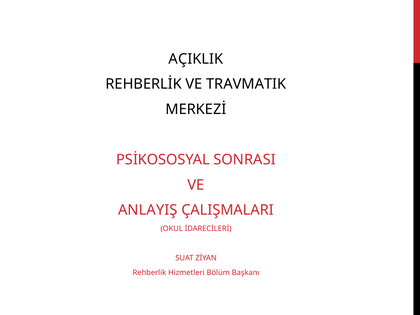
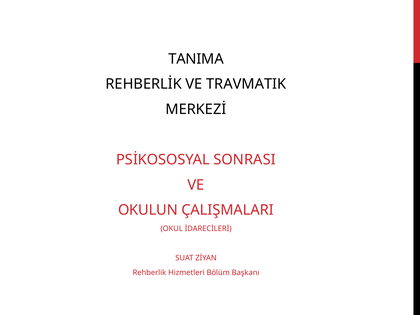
AÇIKLIK: AÇIKLIK -> TANIMA (196, 59)
ANLAYIŞ: ANLAYIŞ -> OKULUN (148, 210)
